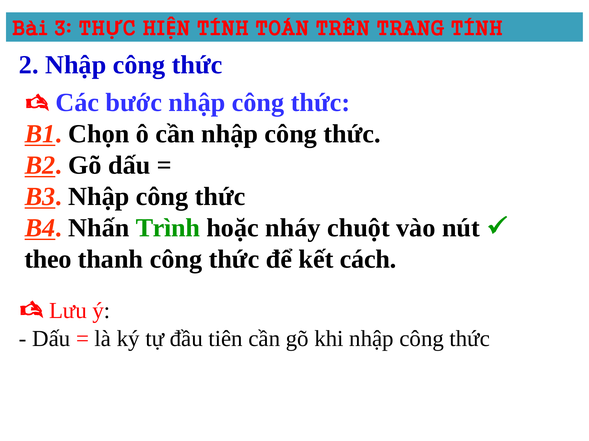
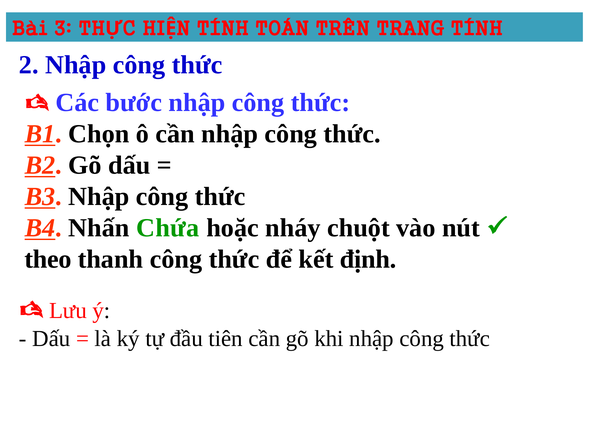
Trình: Trình -> Chứa (168, 228)
cách: cách -> định (368, 260)
